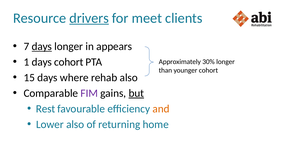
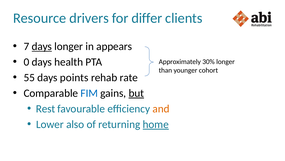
drivers underline: present -> none (89, 18)
meet: meet -> differ (147, 18)
1: 1 -> 0 (26, 62)
days cohort: cohort -> health (69, 62)
15: 15 -> 55 (29, 77)
where: where -> points (74, 77)
rehab also: also -> rate (129, 77)
FIM colour: purple -> blue (89, 93)
home underline: none -> present (156, 124)
